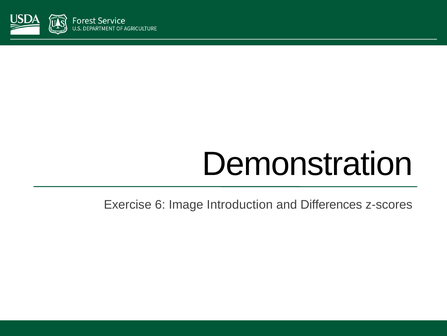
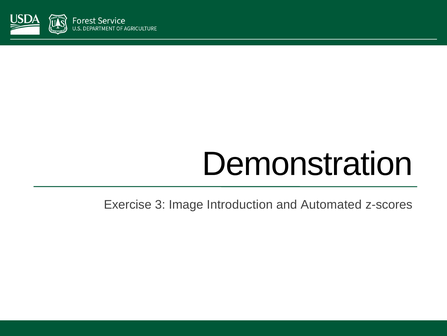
6: 6 -> 3 (160, 204)
Differences: Differences -> Automated (331, 204)
